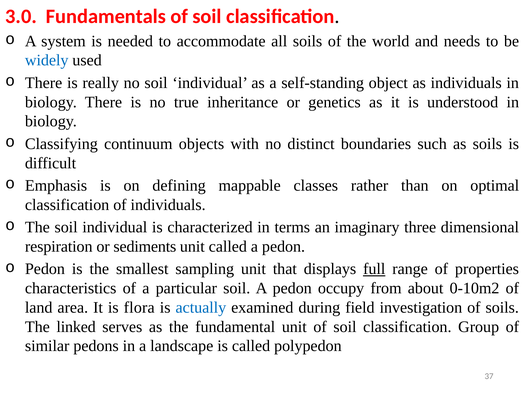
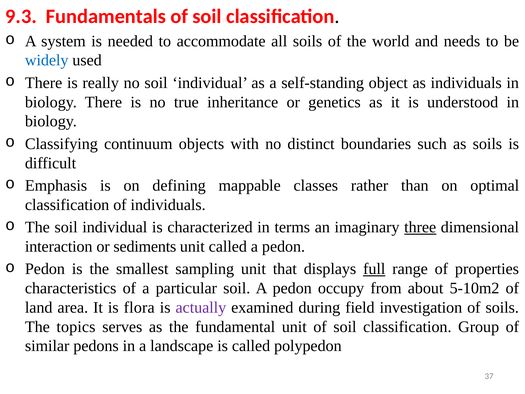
3.0: 3.0 -> 9.3 (21, 16)
three underline: none -> present (420, 227)
respiration: respiration -> interaction (59, 246)
0-10m2: 0-10m2 -> 5-10m2 (474, 288)
actually colour: blue -> purple (201, 307)
linked: linked -> topics (76, 327)
